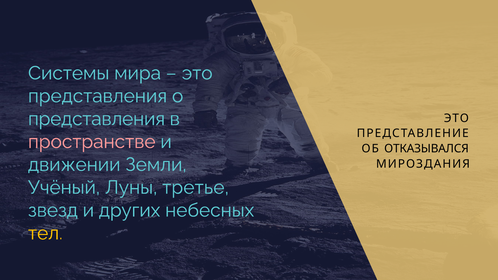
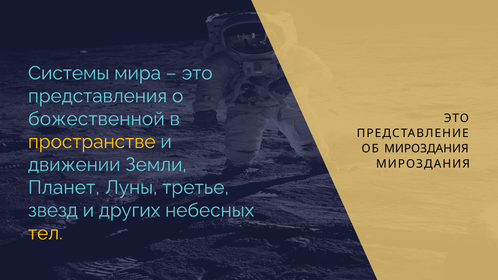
представления: представления -> божественной (96, 119)
пространстве colour: pink -> yellow (92, 142)
ОБ ОТКАЗЫВАЛСЯ: ОТКАЗЫВАЛСЯ -> МИРОЗДАНИЯ (426, 149)
Учёный: Учёный -> Планет (64, 188)
